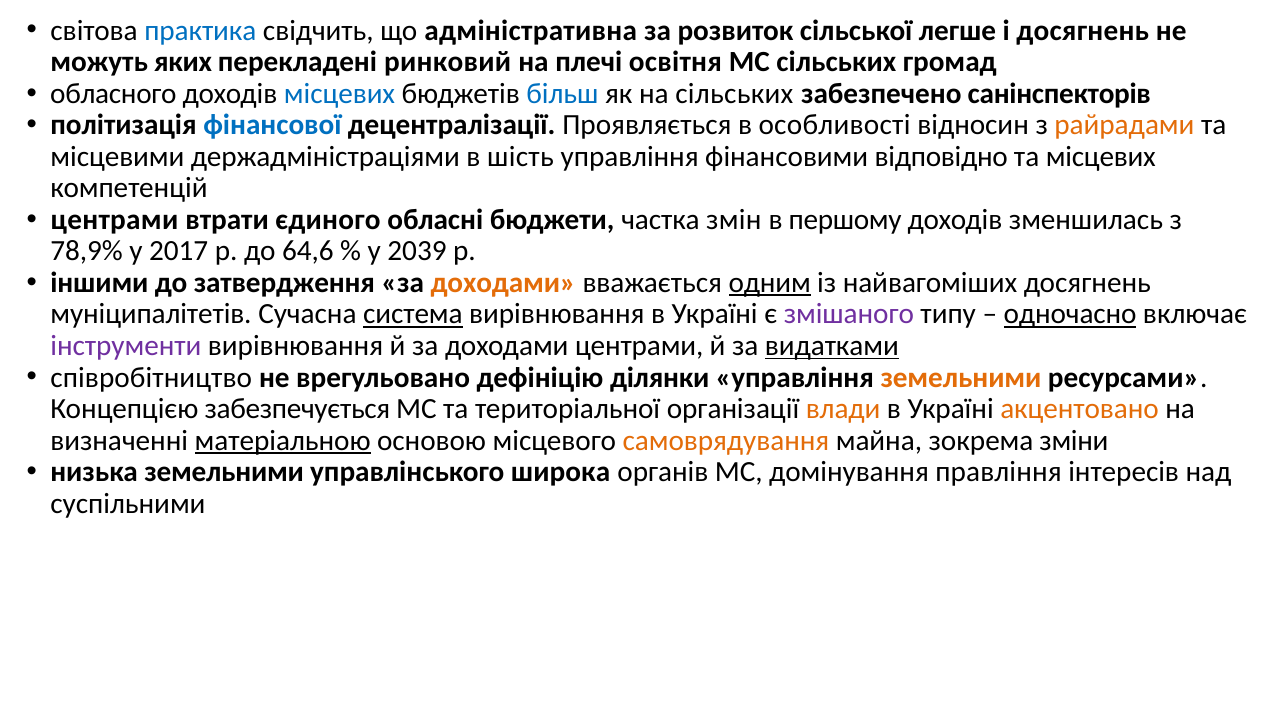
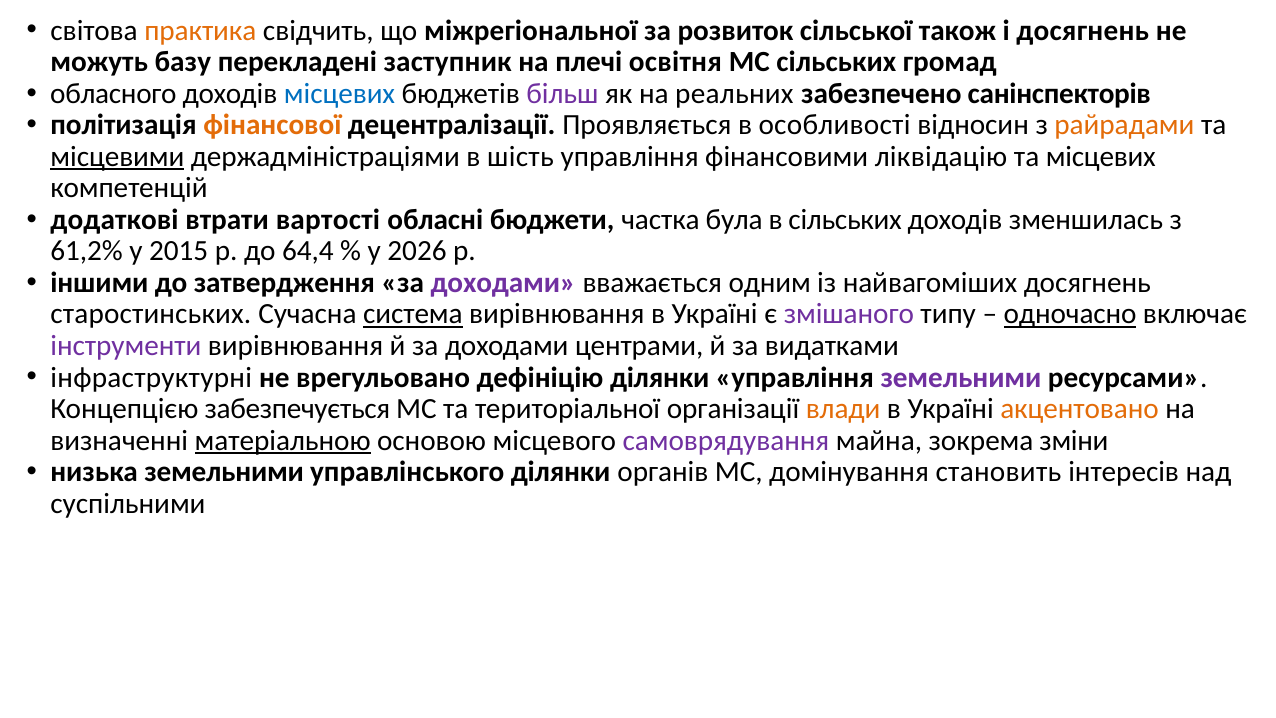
практика colour: blue -> orange (200, 30)
адміністративна: адміністративна -> міжрегіональної (531, 30)
легше: легше -> також (958, 30)
яких: яких -> базу (183, 62)
ринковий: ринковий -> заступник (448, 62)
більш colour: blue -> purple (562, 93)
на сільських: сільських -> реальних (734, 93)
фінансової colour: blue -> orange (272, 125)
місцевими underline: none -> present (117, 157)
відповідно: відповідно -> ліквідацію (941, 157)
центрами: центрами -> додаткові (115, 220)
єдиного: єдиного -> вартості (328, 220)
змін: змін -> була (734, 220)
в першому: першому -> сільських (845, 220)
78,9%: 78,9% -> 61,2% (87, 251)
2017: 2017 -> 2015 (179, 251)
64,6: 64,6 -> 64,4 (308, 251)
2039: 2039 -> 2026 (417, 251)
доходами colour: orange -> purple (503, 283)
одним underline: present -> none (770, 283)
муніципалітетів: муніципалітетів -> старостинських (151, 314)
видатками underline: present -> none (832, 346)
співробітництво: співробітництво -> інфраструктурні (151, 377)
земельними colour: orange -> purple (961, 377)
самоврядування colour: orange -> purple (726, 440)
управлінського широка: широка -> ділянки (561, 472)
правління: правління -> становить (998, 472)
